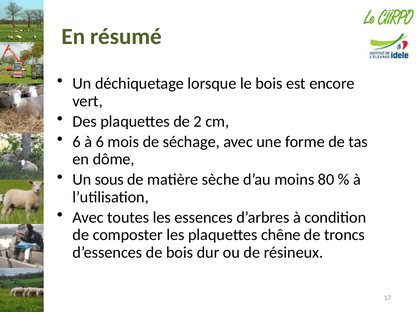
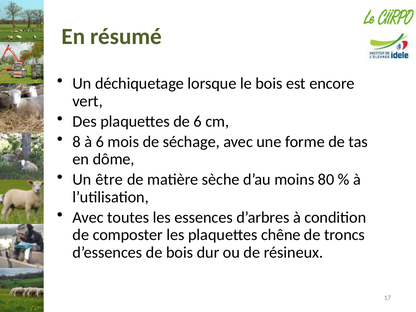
de 2: 2 -> 6 (198, 121)
6: 6 -> 8 (77, 142)
sous: sous -> être (109, 180)
